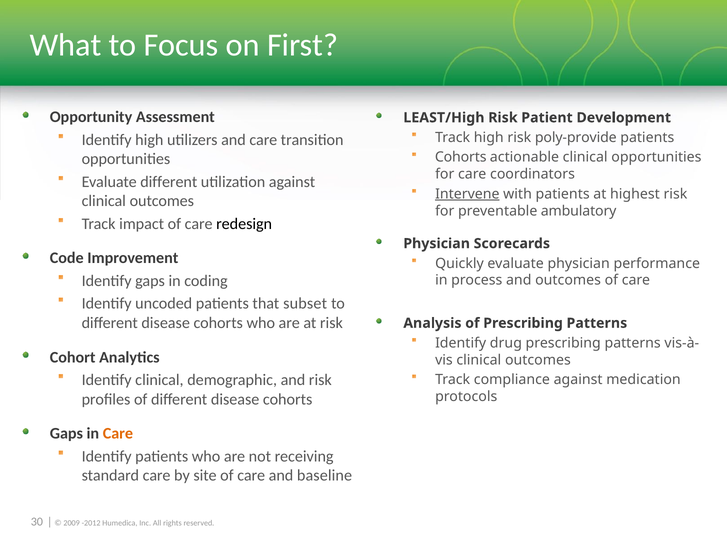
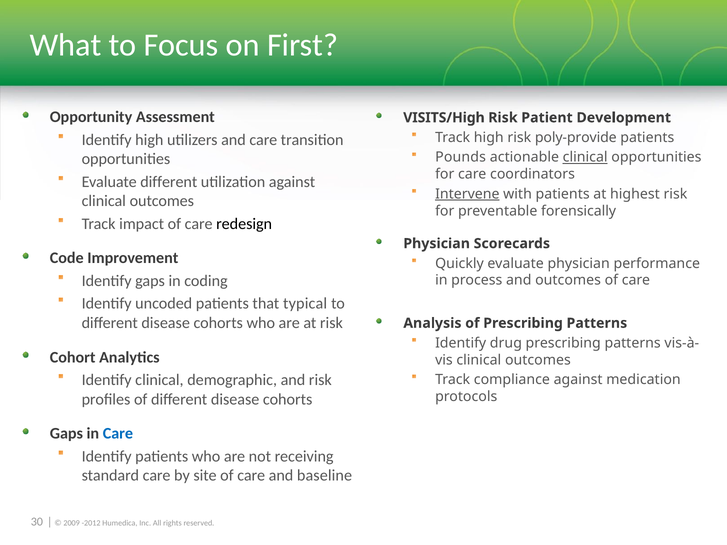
LEAST/High: LEAST/High -> VISITS/High (444, 118)
Cohorts: Cohorts -> Pounds (461, 157)
clinical underline: none -> present (585, 157)
ambulatory: ambulatory -> forensically (579, 211)
subset: subset -> typical (305, 304)
Care colour: orange -> blue (118, 434)
